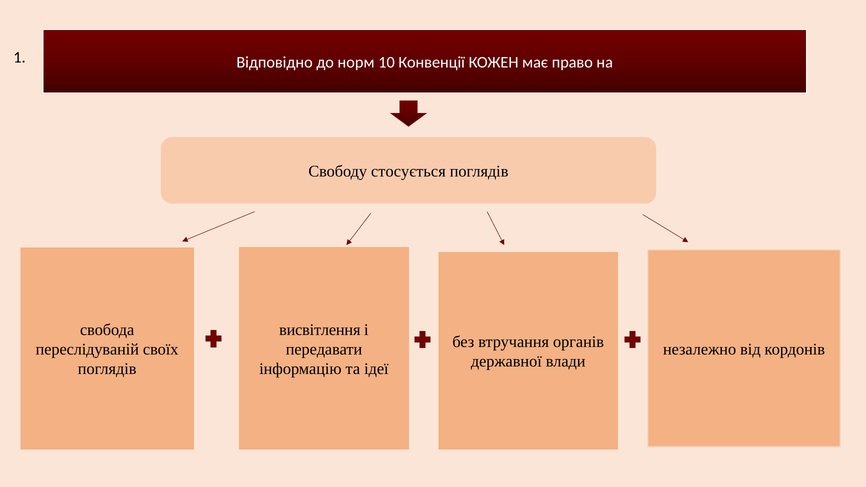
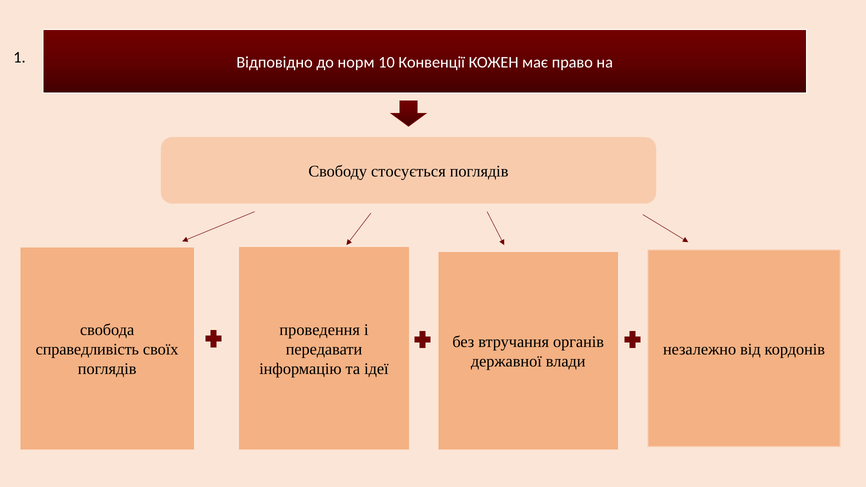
висвітлення: висвітлення -> проведення (320, 330)
переслідуваній: переслідуваній -> справедливість (87, 350)
